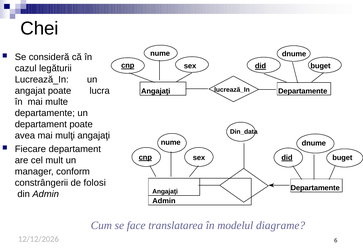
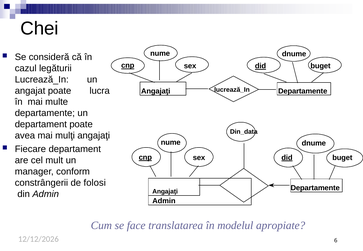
diagrame: diagrame -> apropiate (281, 225)
